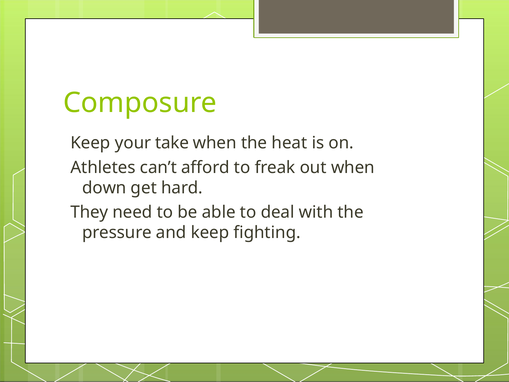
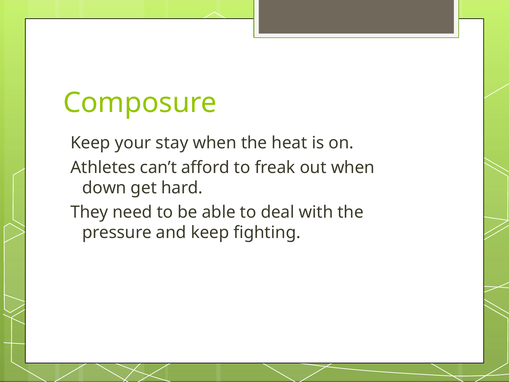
take: take -> stay (172, 143)
